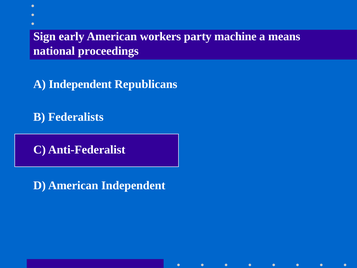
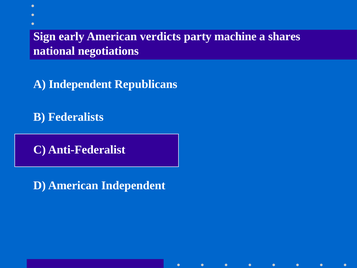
workers: workers -> verdicts (160, 36)
means: means -> shares (284, 36)
proceedings: proceedings -> negotiations (108, 51)
